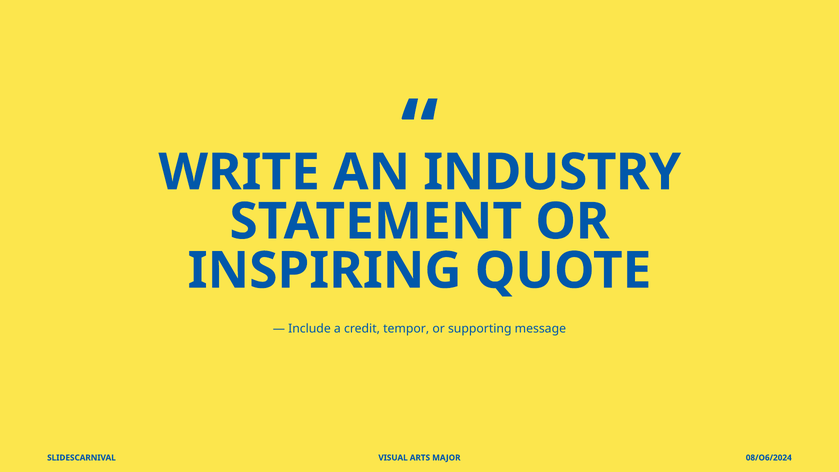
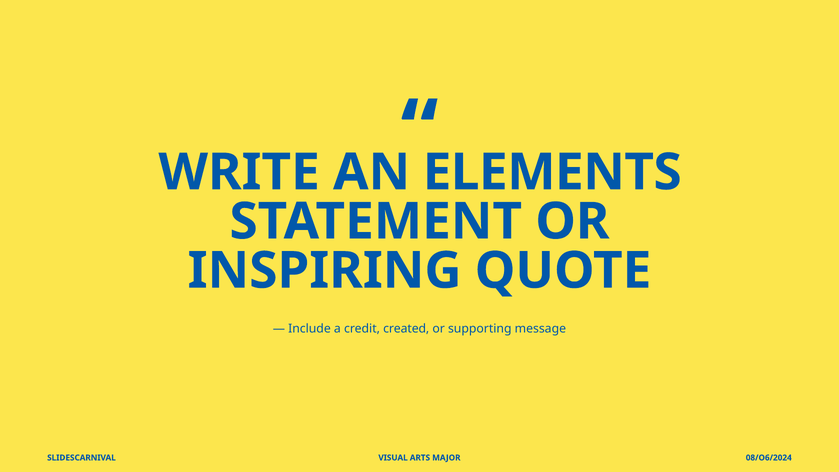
INDUSTRY: INDUSTRY -> ELEMENTS (552, 172)
tempor: tempor -> created (406, 328)
